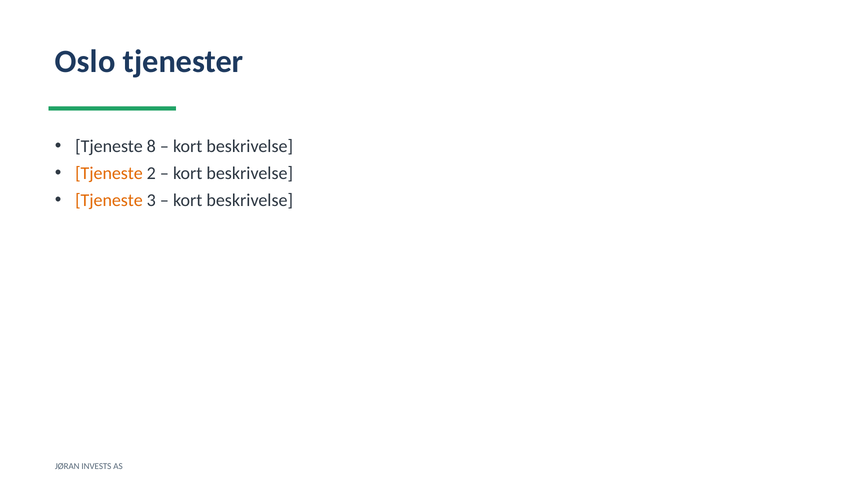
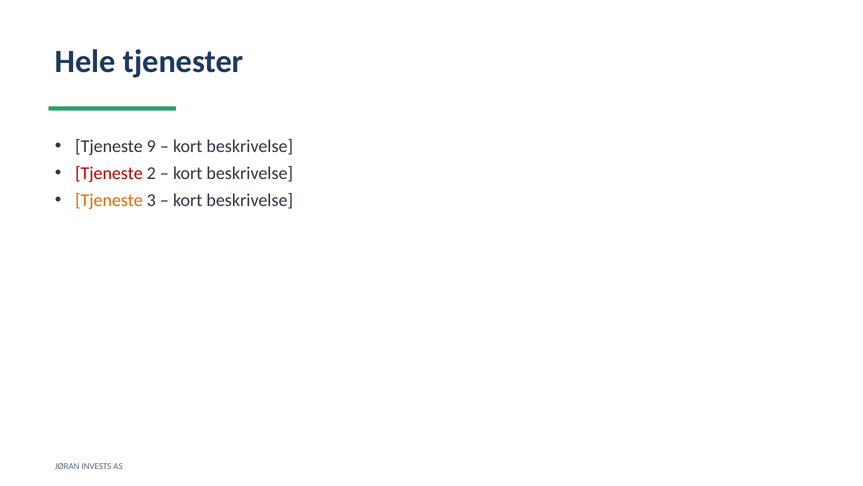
Oslo: Oslo -> Hele (85, 62)
8: 8 -> 9 (151, 146)
Tjeneste colour: orange -> red (109, 173)
